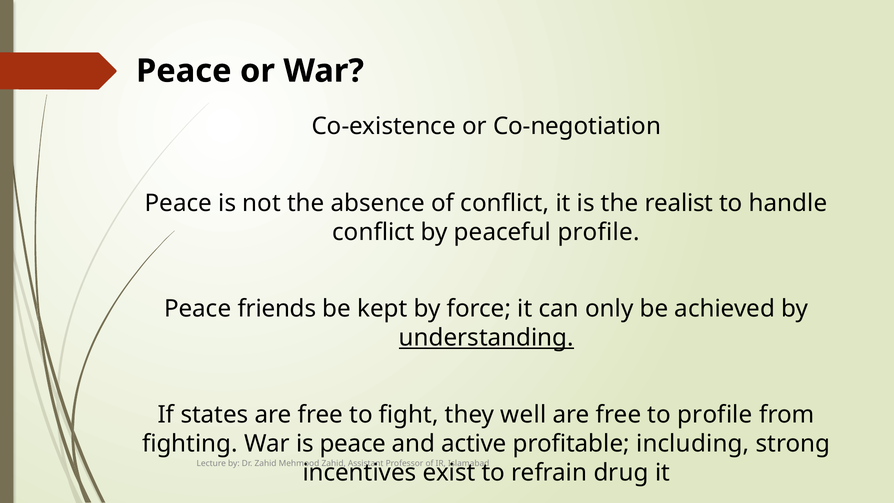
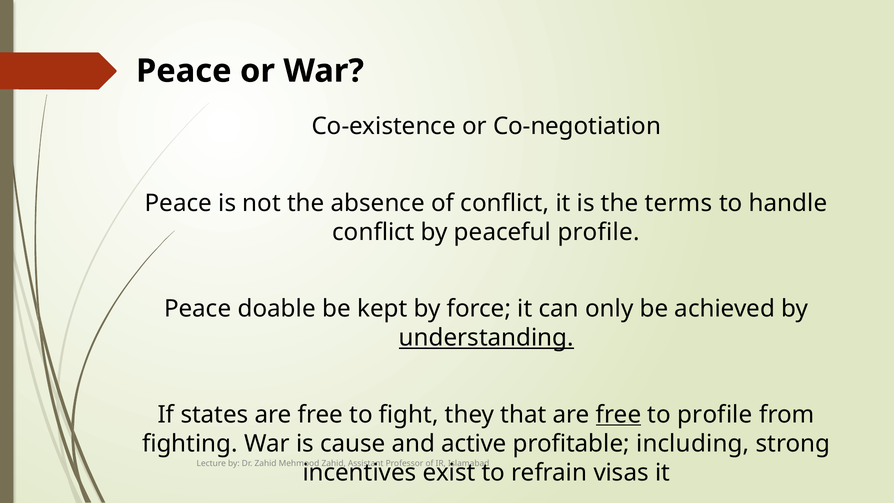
realist: realist -> terms (679, 203)
friends: friends -> doable (277, 309)
well: well -> that (523, 415)
free underline: none -> present (619, 415)
is peace: peace -> cause (353, 444)
drug: drug -> visas (621, 473)
